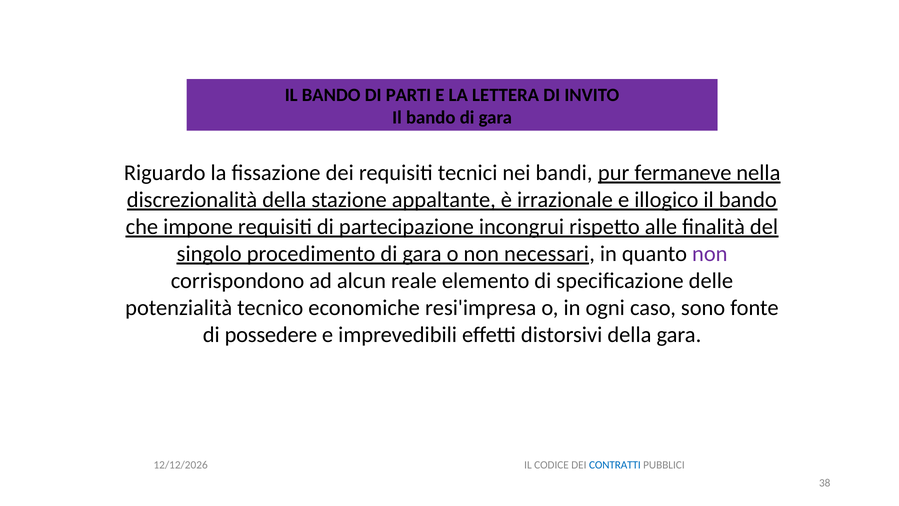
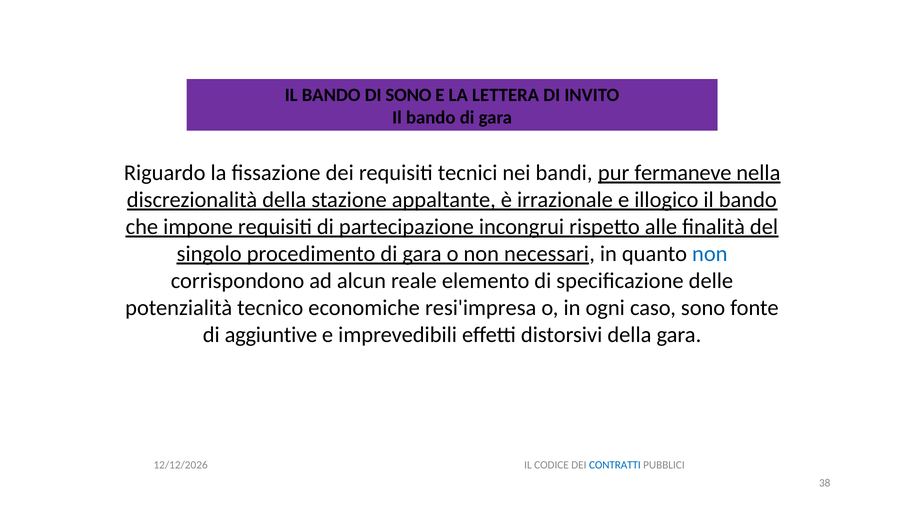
DI PARTI: PARTI -> SONO (408, 95)
non colour: purple -> blue (710, 254)
possedere: possedere -> aggiuntive (271, 335)
